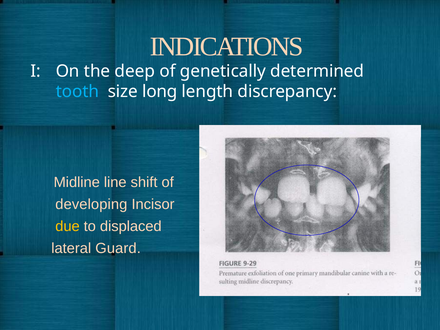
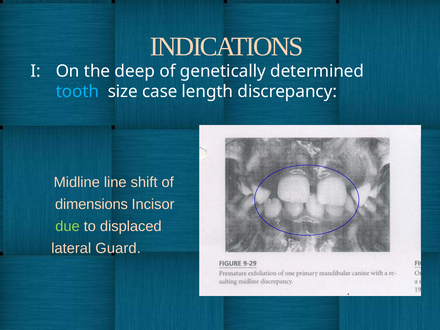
long: long -> case (160, 92)
developing: developing -> dimensions (91, 204)
due colour: yellow -> light green (68, 226)
